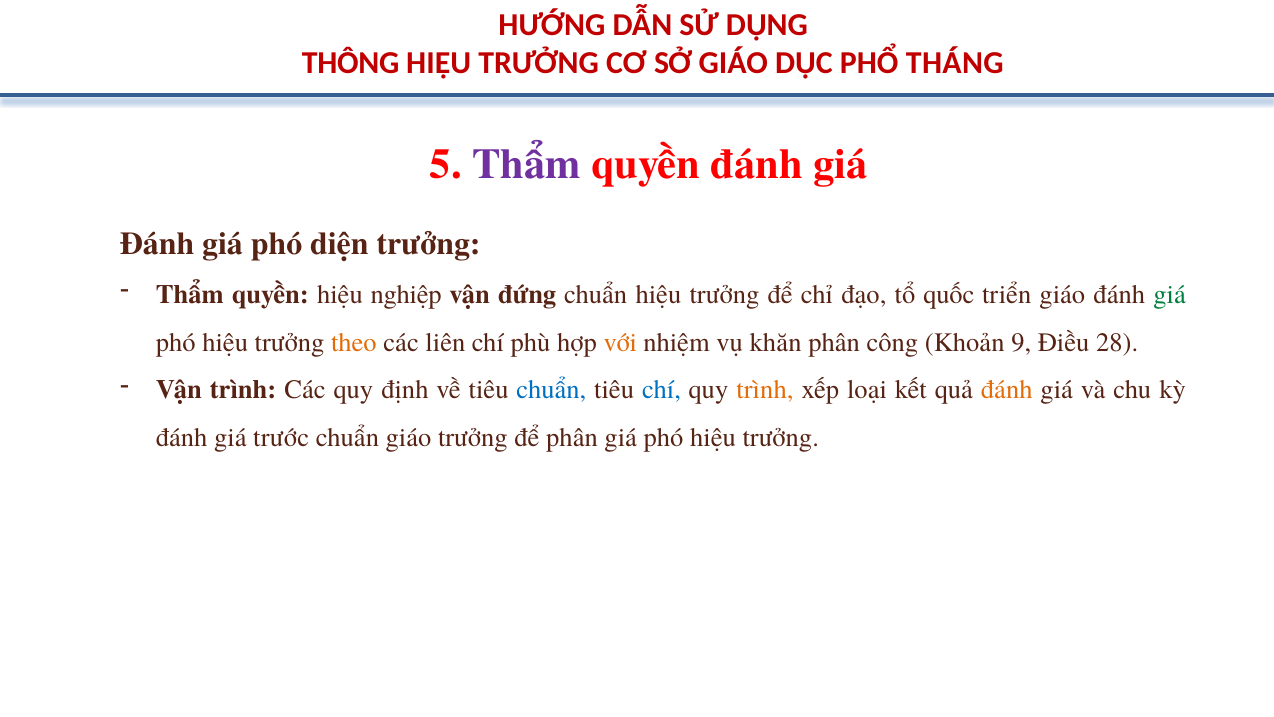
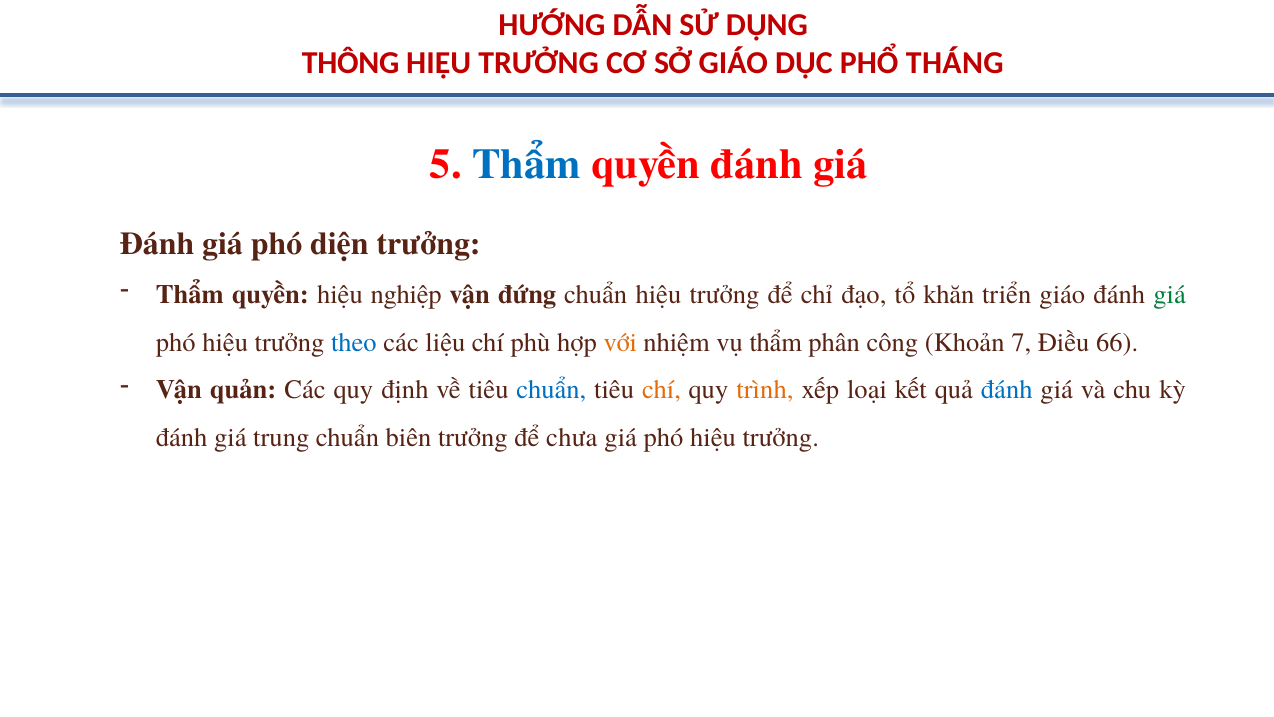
Thẩm colour: purple -> blue (527, 164)
quốc: quốc -> khăn (949, 294)
theo colour: orange -> blue (354, 342)
liên: liên -> liệu (445, 342)
vụ khăn: khăn -> thẩm (776, 342)
9: 9 -> 7 (1021, 342)
28: 28 -> 66 (1117, 342)
Vận trình: trình -> quản (243, 390)
chí colour: blue -> orange (661, 390)
đánh colour: orange -> blue (1007, 390)
trước: trước -> trung (281, 438)
chuẩn giáo: giáo -> biên (409, 438)
để phân: phân -> chưa (572, 438)
